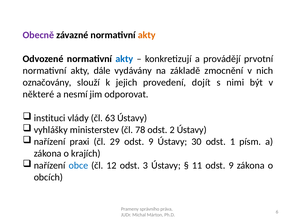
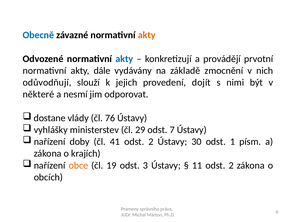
Obecně colour: purple -> blue (38, 35)
označovány: označovány -> odůvodňují (47, 83)
instituci: instituci -> dostane (50, 118)
63: 63 -> 76 (110, 118)
78: 78 -> 29 (140, 130)
2: 2 -> 7 (172, 130)
praxi: praxi -> doby (80, 142)
29: 29 -> 41 (115, 142)
9: 9 -> 2 (151, 142)
obce colour: blue -> orange (78, 165)
12: 12 -> 19 (112, 165)
11 odst 9: 9 -> 2 (231, 165)
